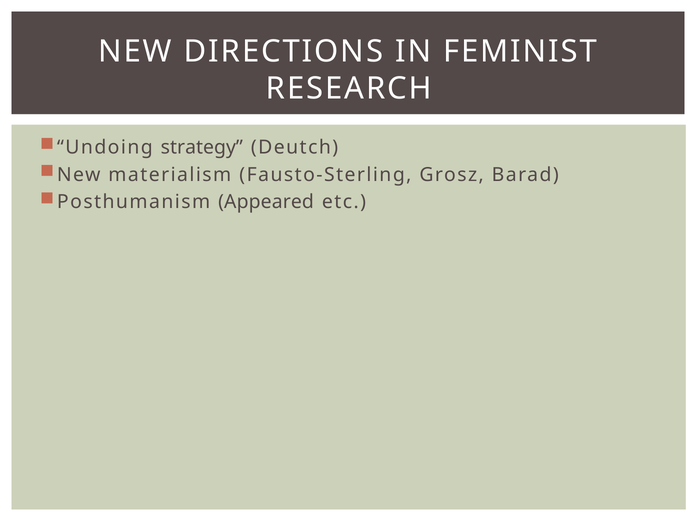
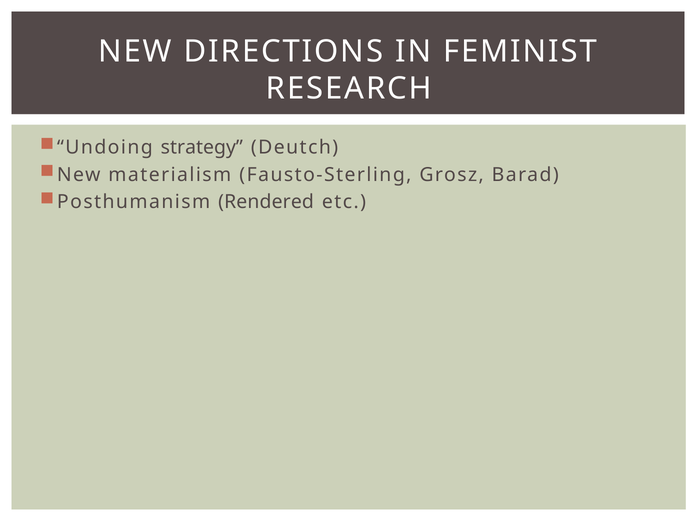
Appeared: Appeared -> Rendered (266, 202)
